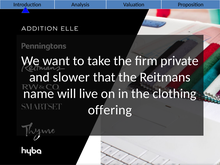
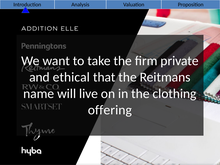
slower: slower -> ethical (71, 77)
